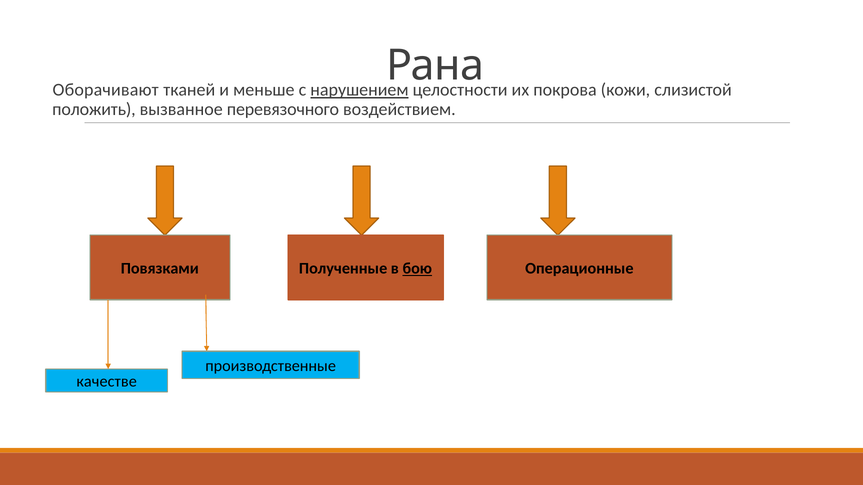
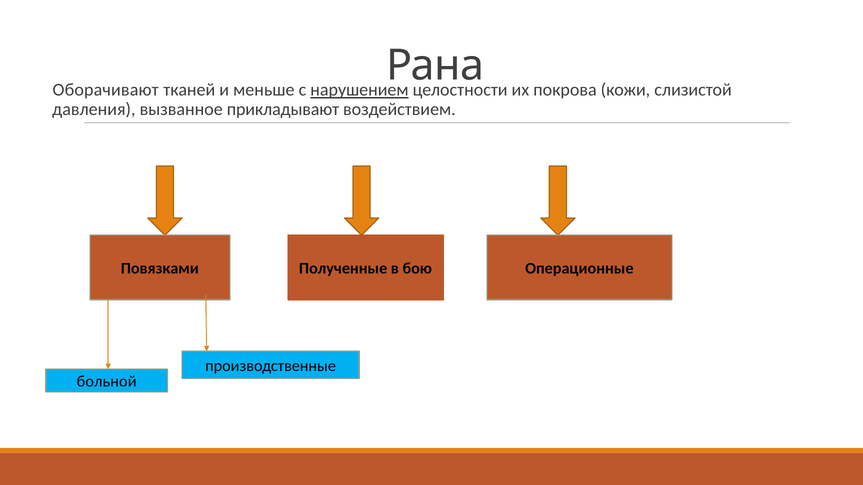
положить: положить -> давления (94, 110)
перевязочного: перевязочного -> прикладывают (283, 110)
бою underline: present -> none (417, 269)
качестве: качестве -> больной (107, 382)
